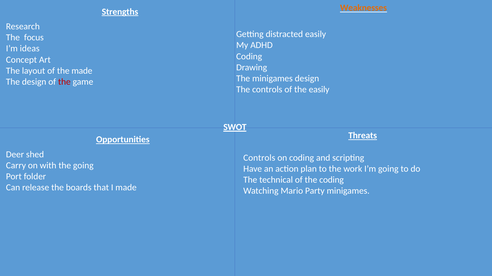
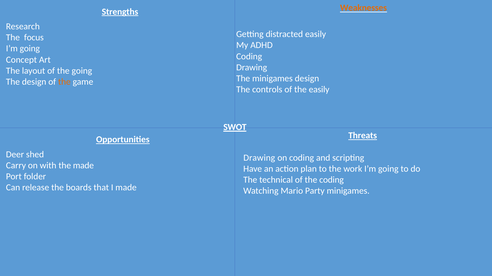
ideas: ideas -> going (30, 49)
the made: made -> going (82, 71)
the colour: red -> orange (64, 82)
Controls: Controls -> Drawing (259, 158)
the going: going -> made (83, 166)
